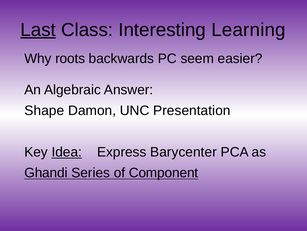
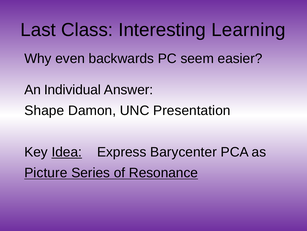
Last underline: present -> none (38, 30)
roots: roots -> even (70, 58)
Algebraic: Algebraic -> Individual (72, 89)
Ghandi: Ghandi -> Picture (46, 172)
Component: Component -> Resonance (163, 172)
